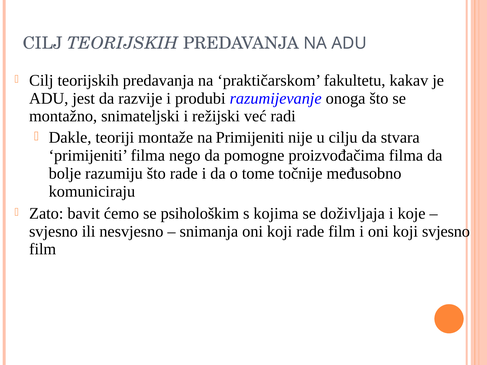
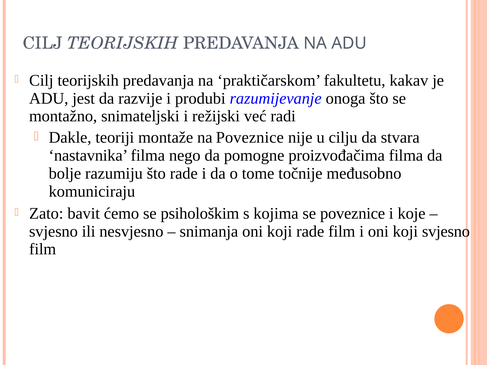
na Primijeniti: Primijeniti -> Poveznice (250, 138)
primijeniti: primijeniti -> nastavnika (88, 156)
se doživljaja: doživljaja -> poveznice (353, 214)
